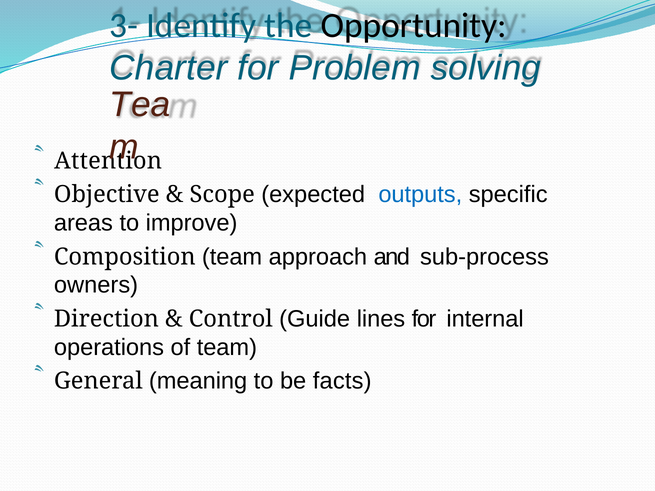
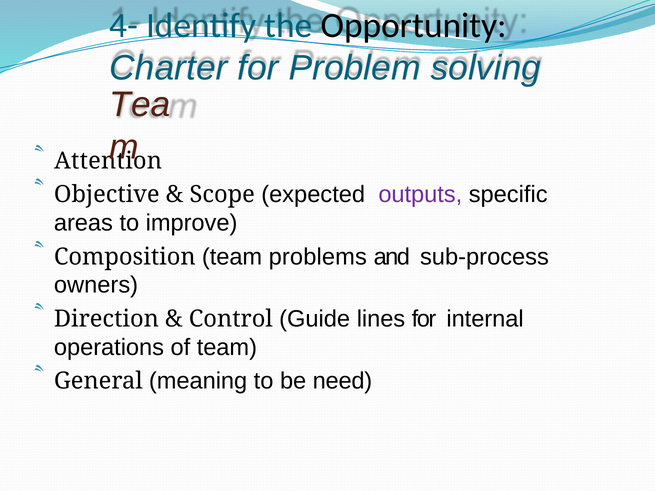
3-: 3- -> 4- (124, 26)
outputs colour: blue -> purple (420, 195)
approach: approach -> problems (318, 257)
facts: facts -> need (342, 381)
